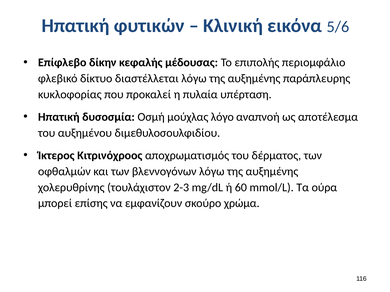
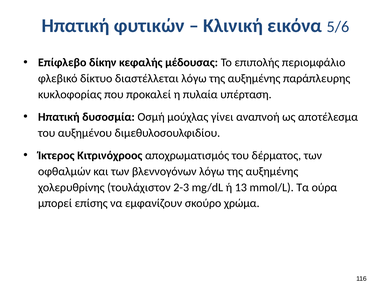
λόγο: λόγο -> γίνει (222, 117)
60: 60 -> 13 (241, 188)
